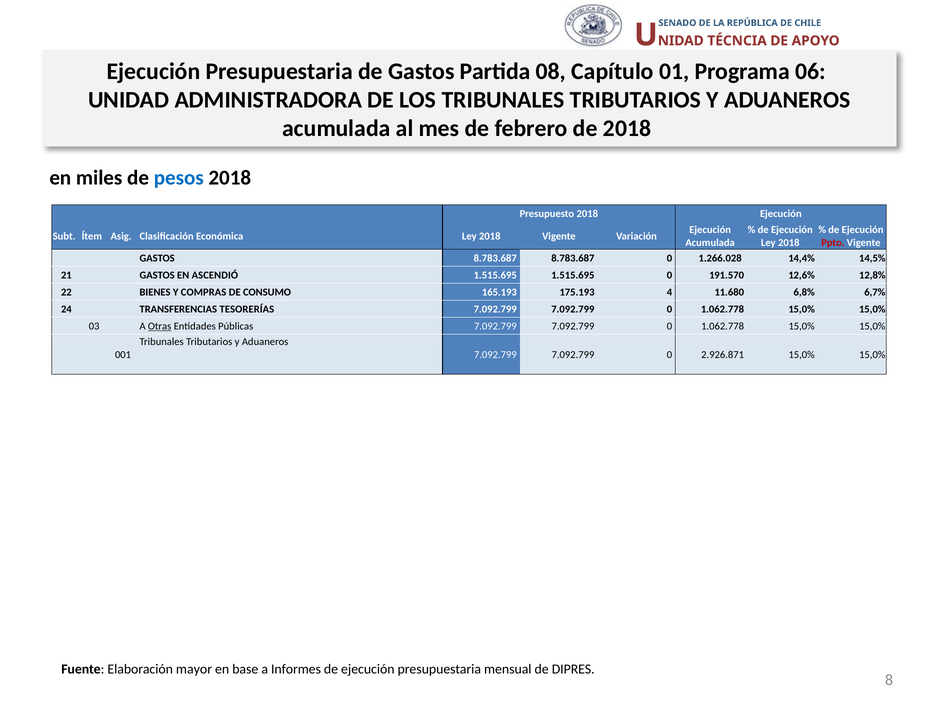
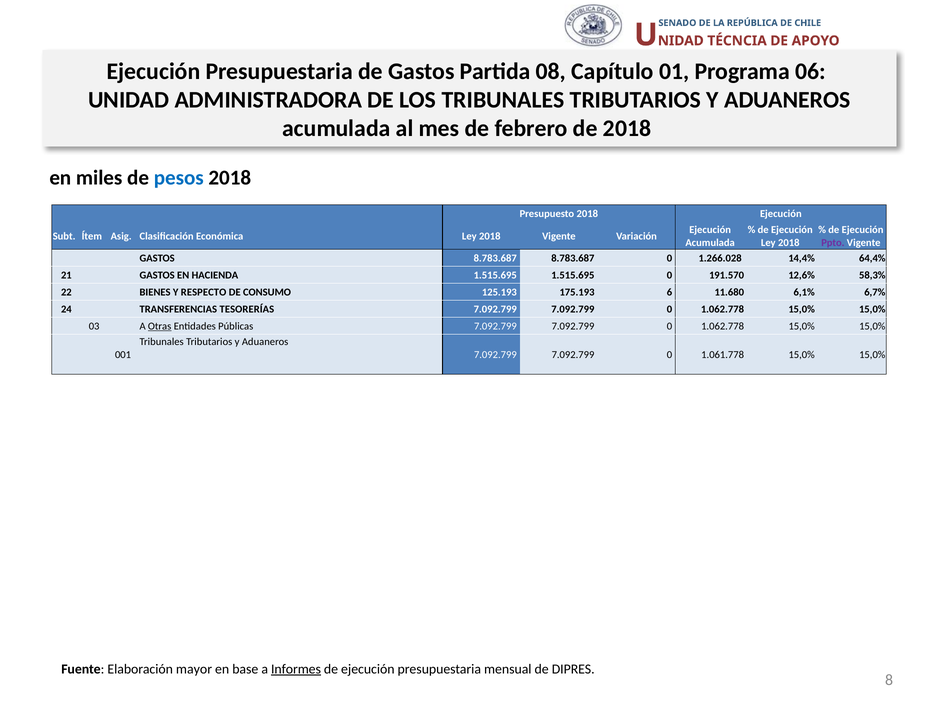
Ppto colour: red -> purple (833, 243)
14,5%: 14,5% -> 64,4% (872, 258)
ASCENDIÓ: ASCENDIÓ -> HACIENDA (215, 275)
12,8%: 12,8% -> 58,3% (872, 275)
COMPRAS: COMPRAS -> RESPECTO (204, 293)
165.193: 165.193 -> 125.193 (499, 293)
4: 4 -> 6 (670, 293)
6,8%: 6,8% -> 6,1% (804, 293)
2.926.871: 2.926.871 -> 1.061.778 (723, 355)
Informes underline: none -> present (296, 669)
